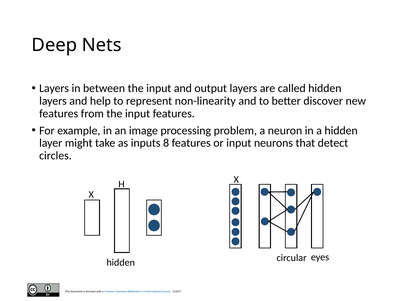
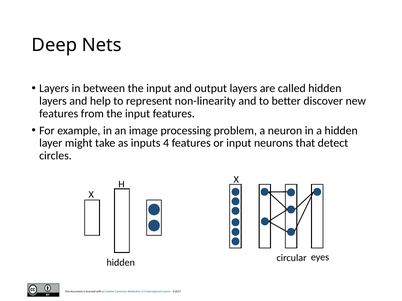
8: 8 -> 4 (166, 143)
